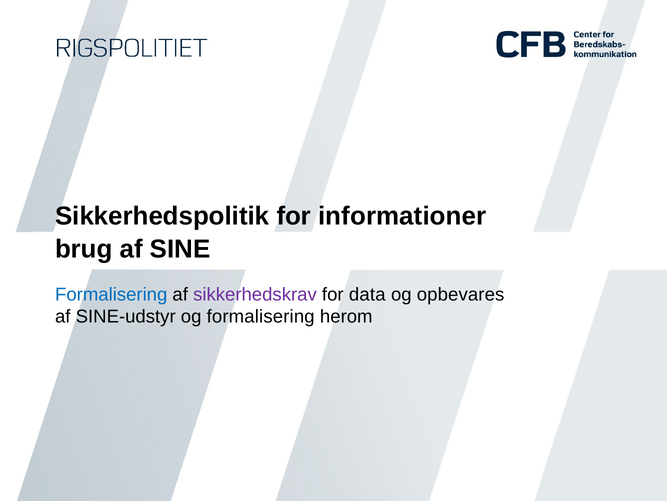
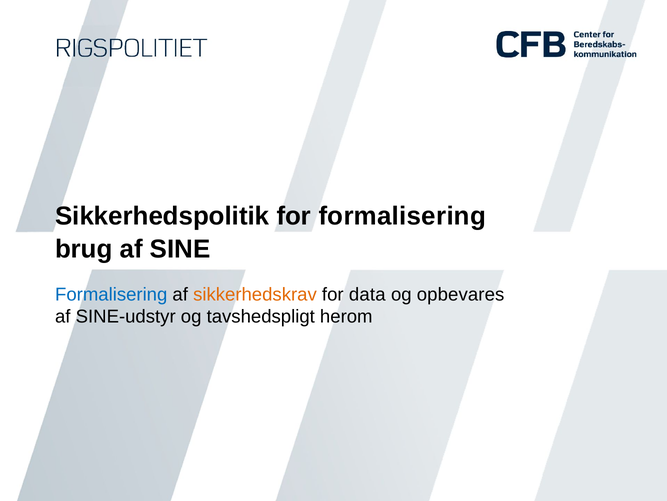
for informationer: informationer -> formalisering (402, 216)
sikkerhedskrav colour: purple -> orange (255, 294)
og formalisering: formalisering -> tavshedspligt (261, 316)
